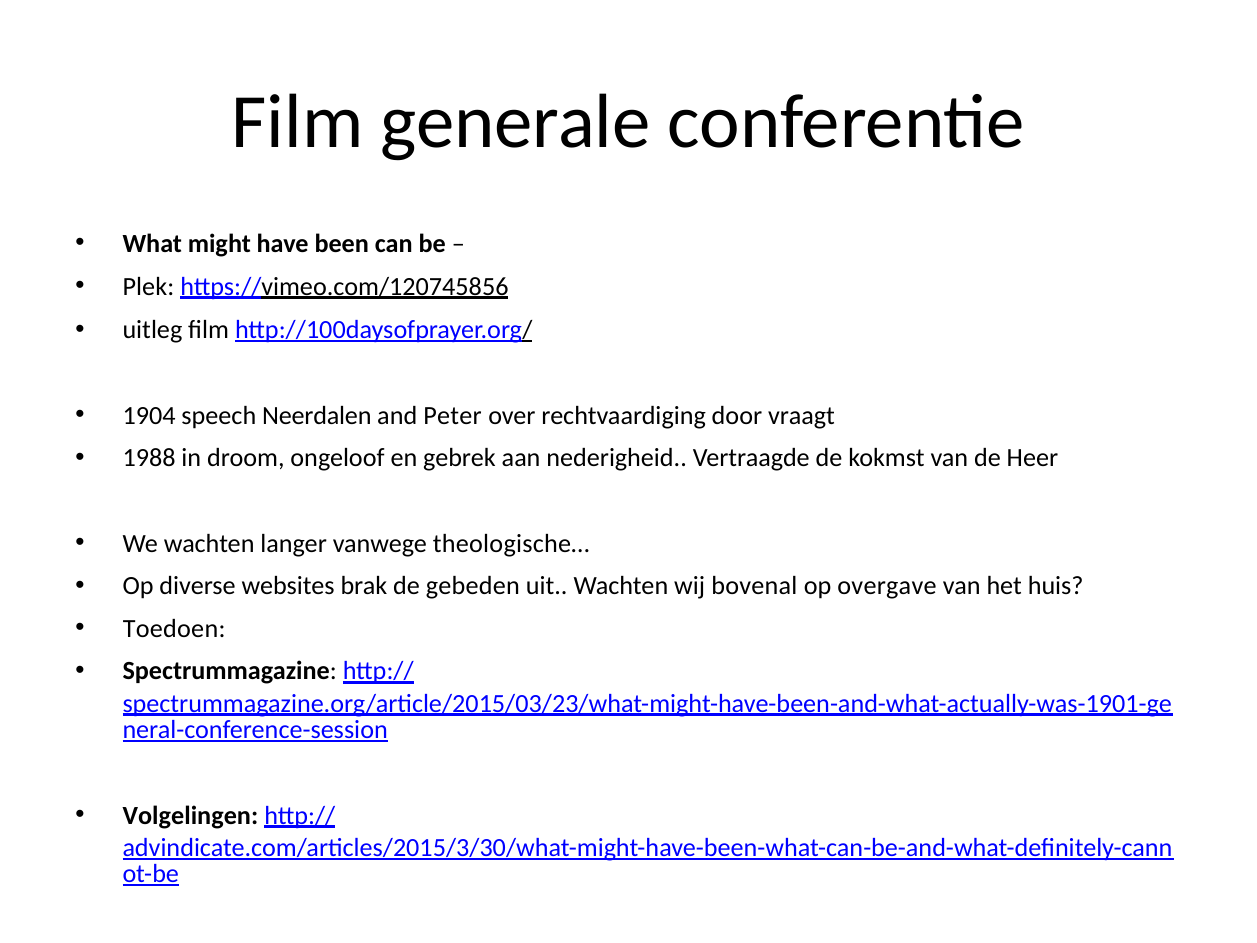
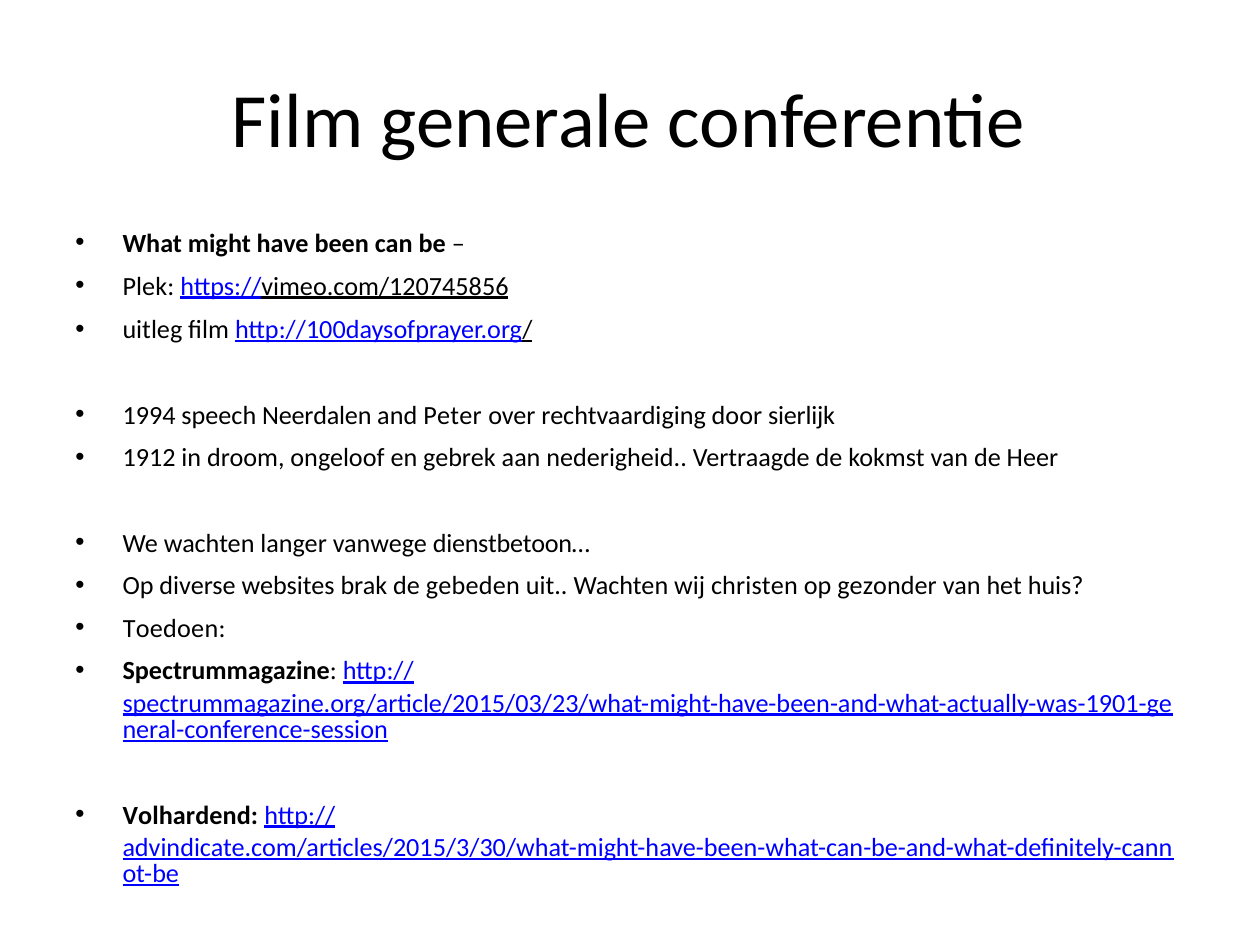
1904: 1904 -> 1994 (149, 416)
vraagt: vraagt -> sierlijk (802, 416)
1988: 1988 -> 1912 (149, 458)
theologische…: theologische… -> dienstbetoon… (511, 543)
bovenal: bovenal -> christen (754, 586)
overgave: overgave -> gezonder (887, 586)
Volgelingen: Volgelingen -> Volhardend (190, 815)
